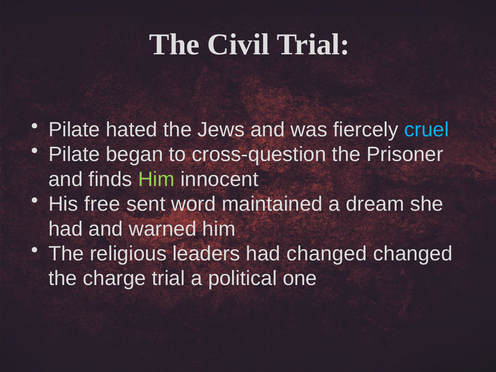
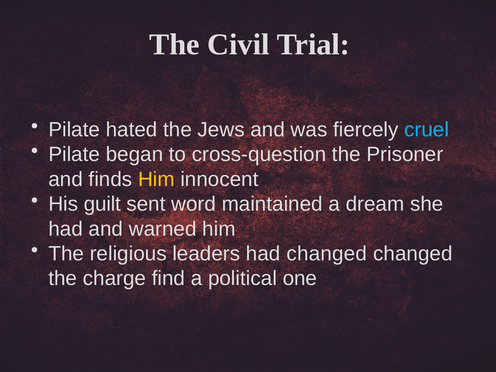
Him colour: light green -> yellow (156, 179)
free: free -> guilt (102, 204)
charge trial: trial -> find (168, 278)
